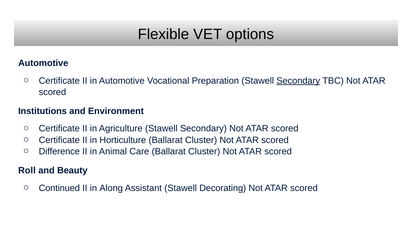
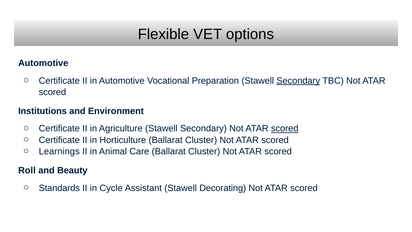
scored underline: none -> present (285, 128)
Difference: Difference -> Learnings (59, 151)
Continued: Continued -> Standards (59, 188)
Along: Along -> Cycle (111, 188)
